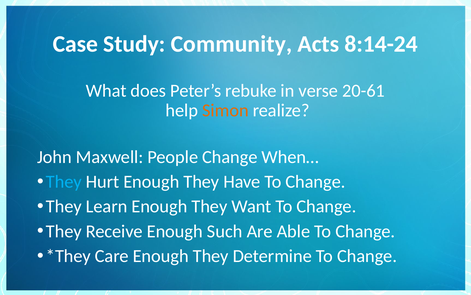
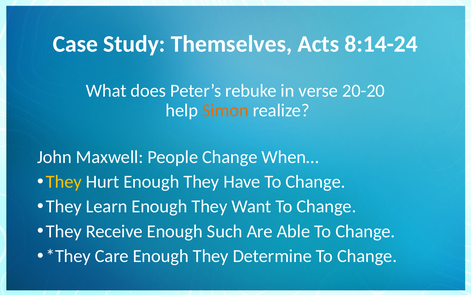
Community: Community -> Themselves (231, 44)
20-61: 20-61 -> 20-20 (364, 90)
They colour: light blue -> yellow (64, 181)
